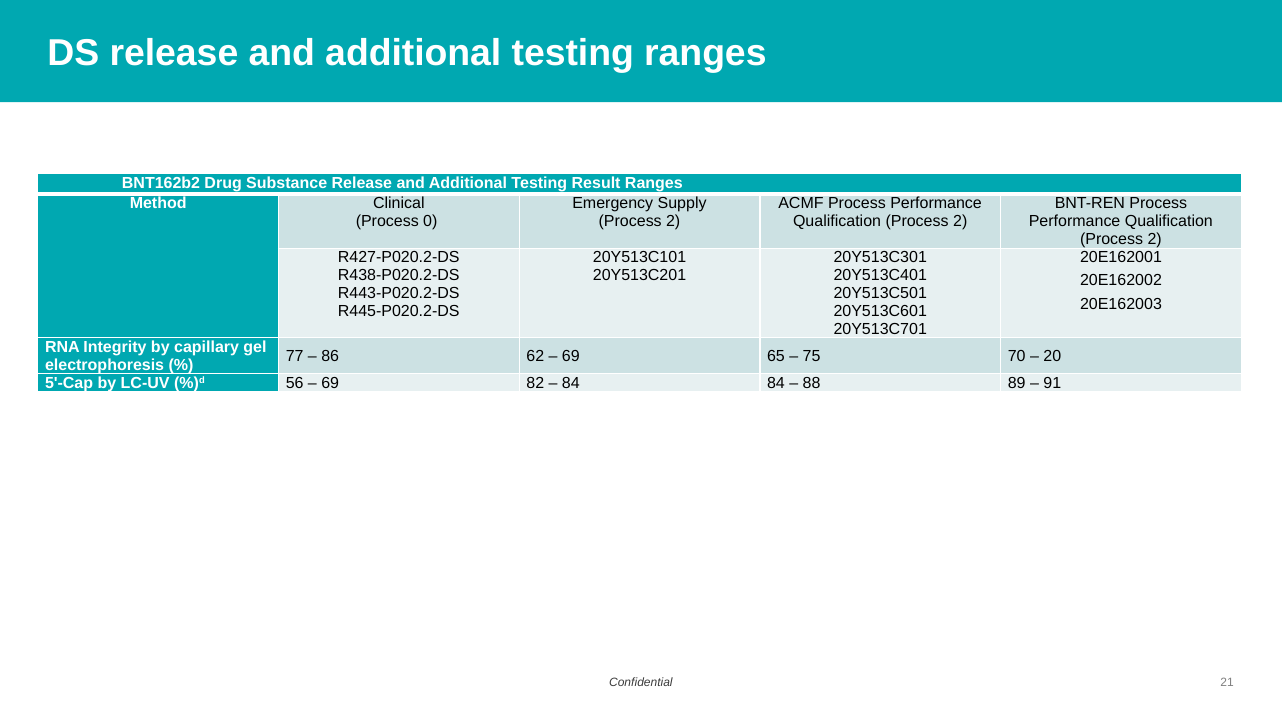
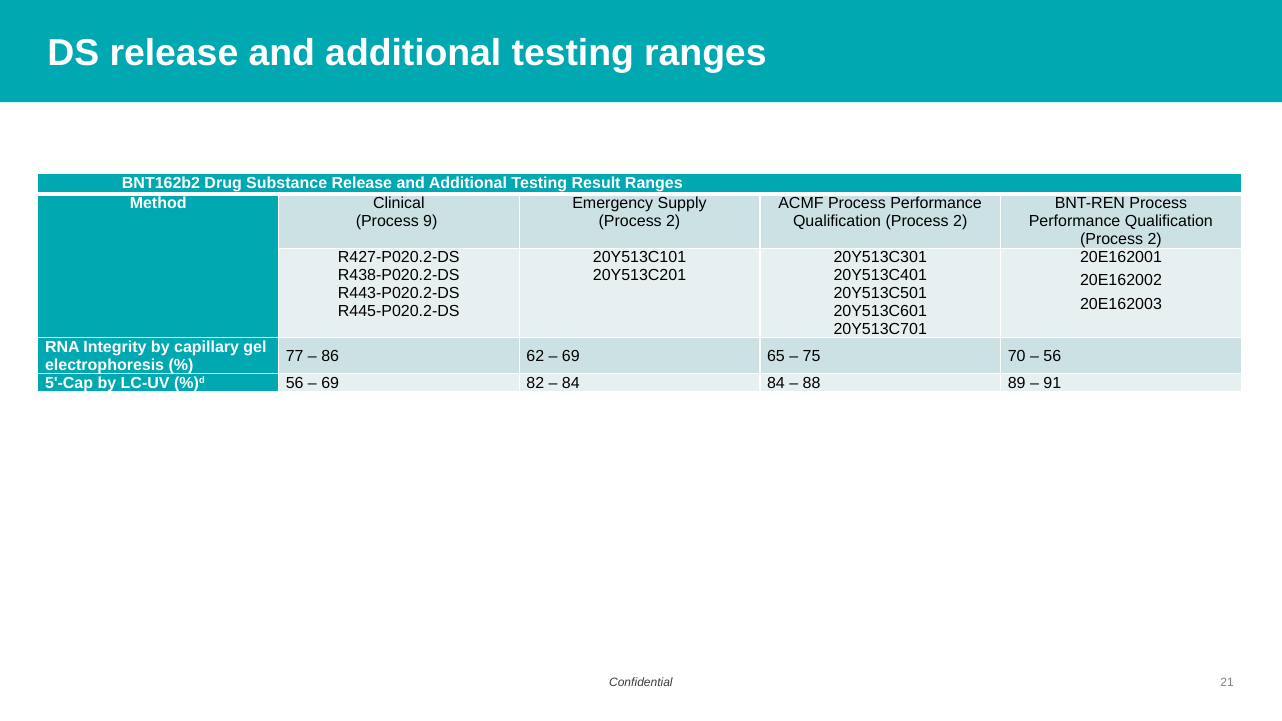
0: 0 -> 9 (430, 221)
20: 20 -> 56 (1052, 356)
